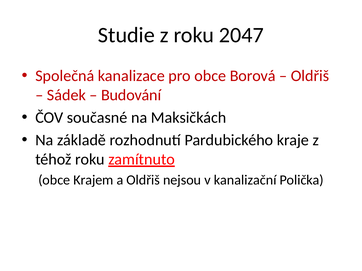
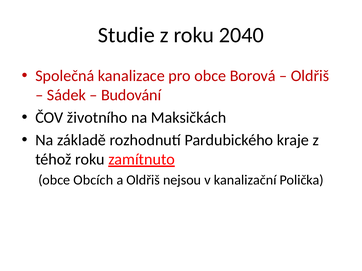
2047: 2047 -> 2040 (241, 35)
současné: současné -> životního (97, 118)
Krajem: Krajem -> Obcích (93, 180)
